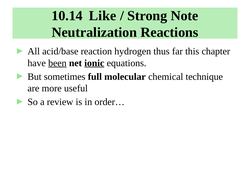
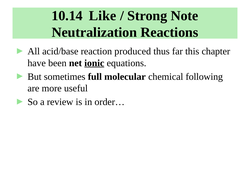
hydrogen: hydrogen -> produced (133, 52)
been underline: present -> none (57, 63)
technique: technique -> following (204, 77)
